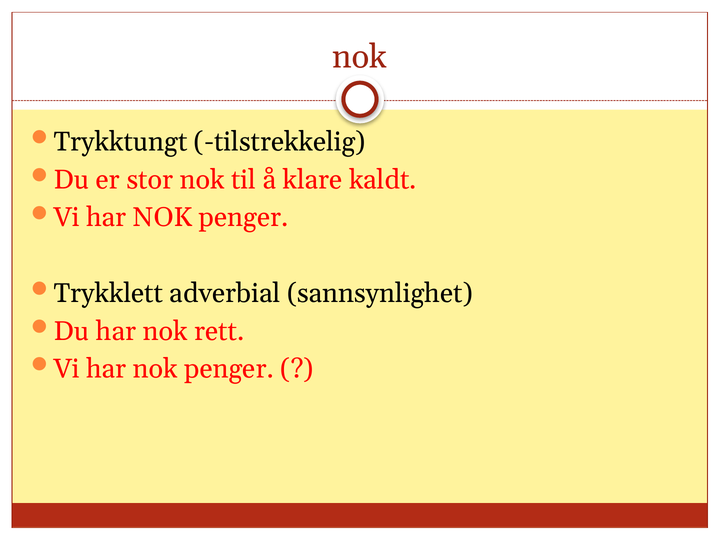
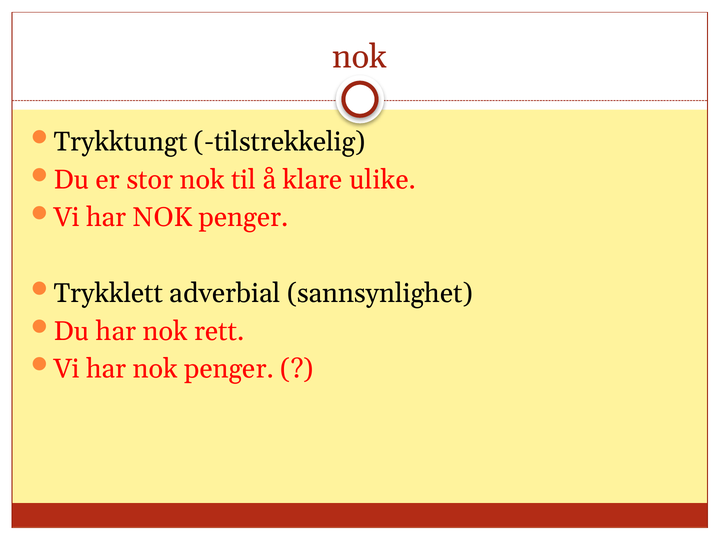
kaldt: kaldt -> ulike (383, 180)
